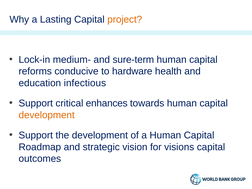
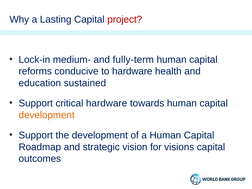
project colour: orange -> red (125, 19)
sure-term: sure-term -> fully-term (133, 60)
infectious: infectious -> sustained (85, 83)
critical enhances: enhances -> hardware (107, 103)
